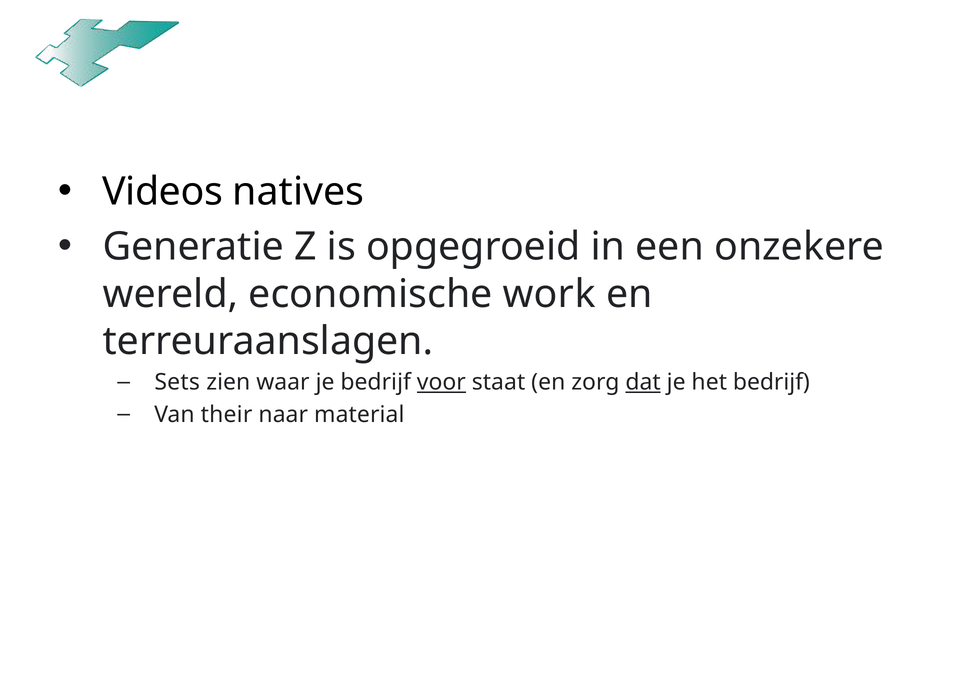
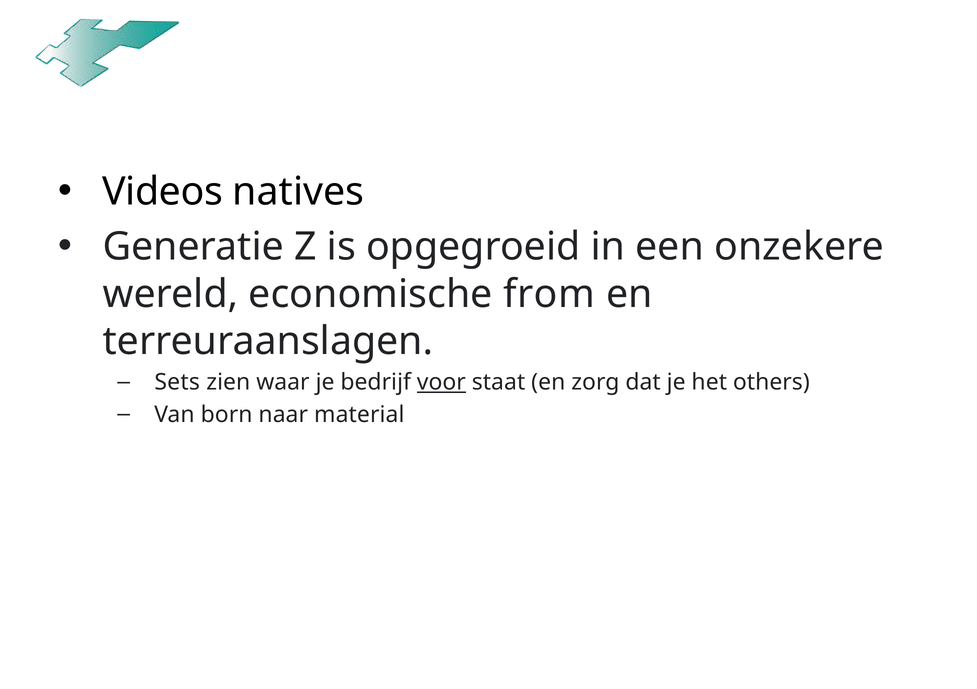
work: work -> from (549, 294)
dat underline: present -> none (643, 382)
het bedrijf: bedrijf -> others (771, 382)
their: their -> born (227, 414)
